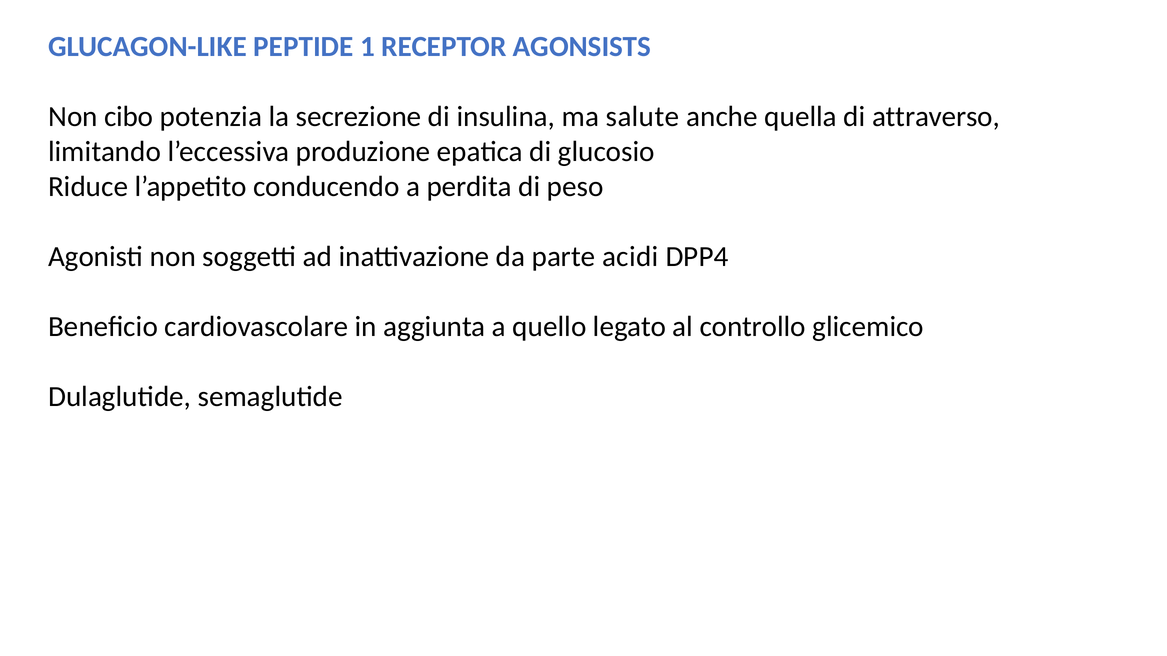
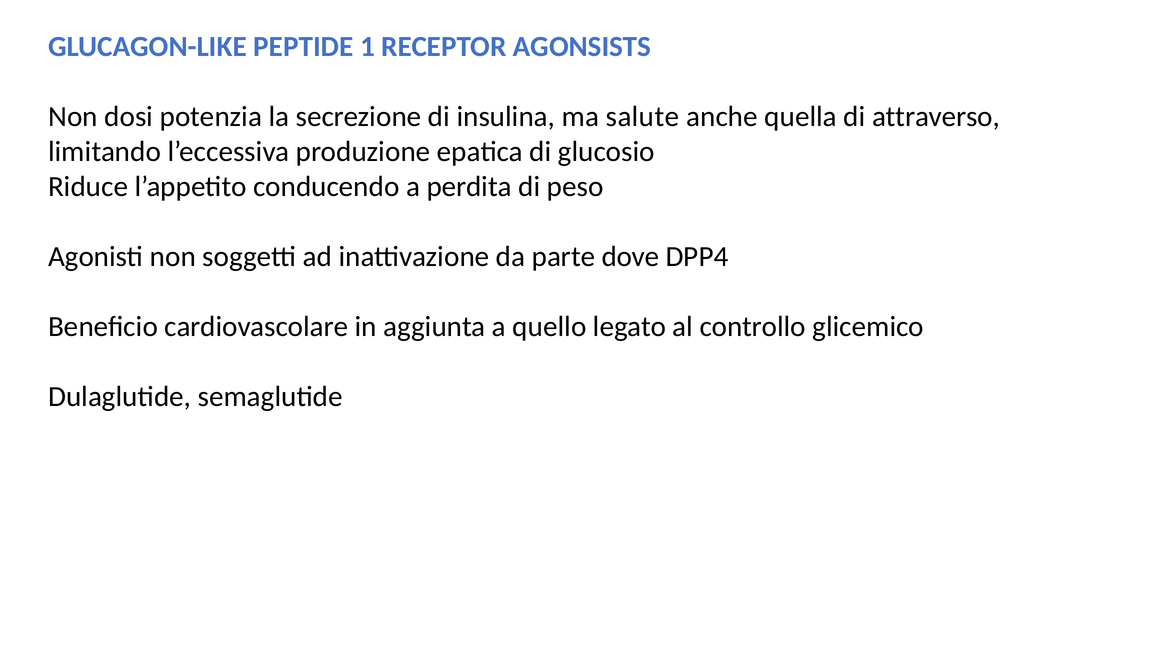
cibo: cibo -> dosi (129, 117)
acidi: acidi -> dove (631, 257)
